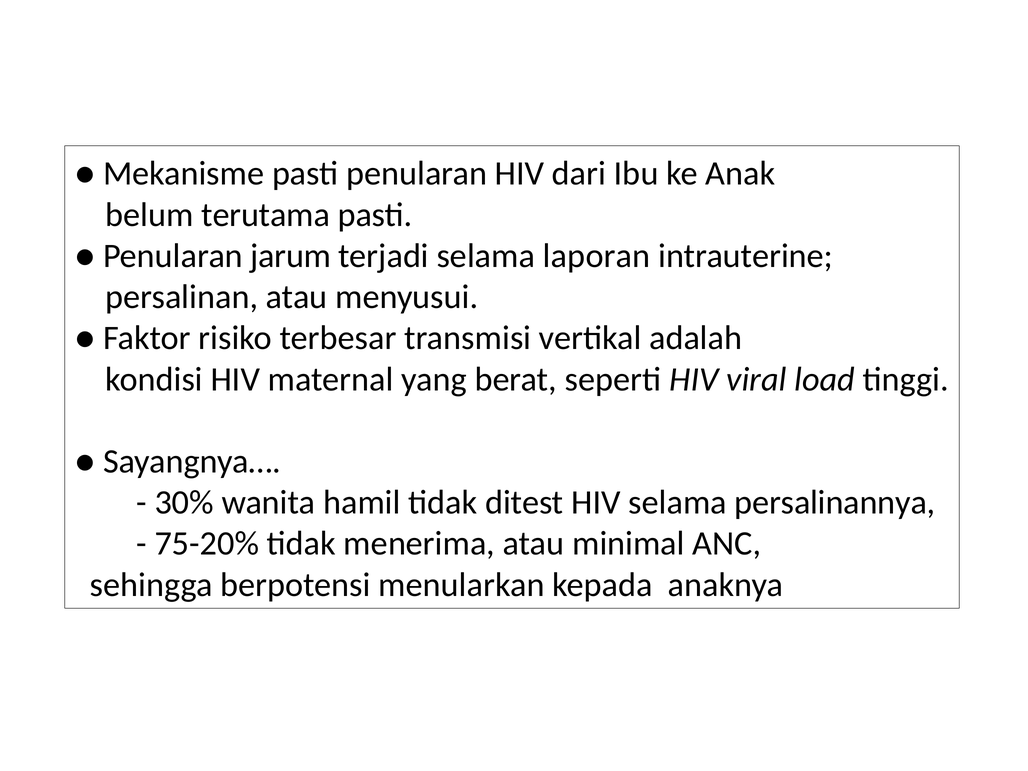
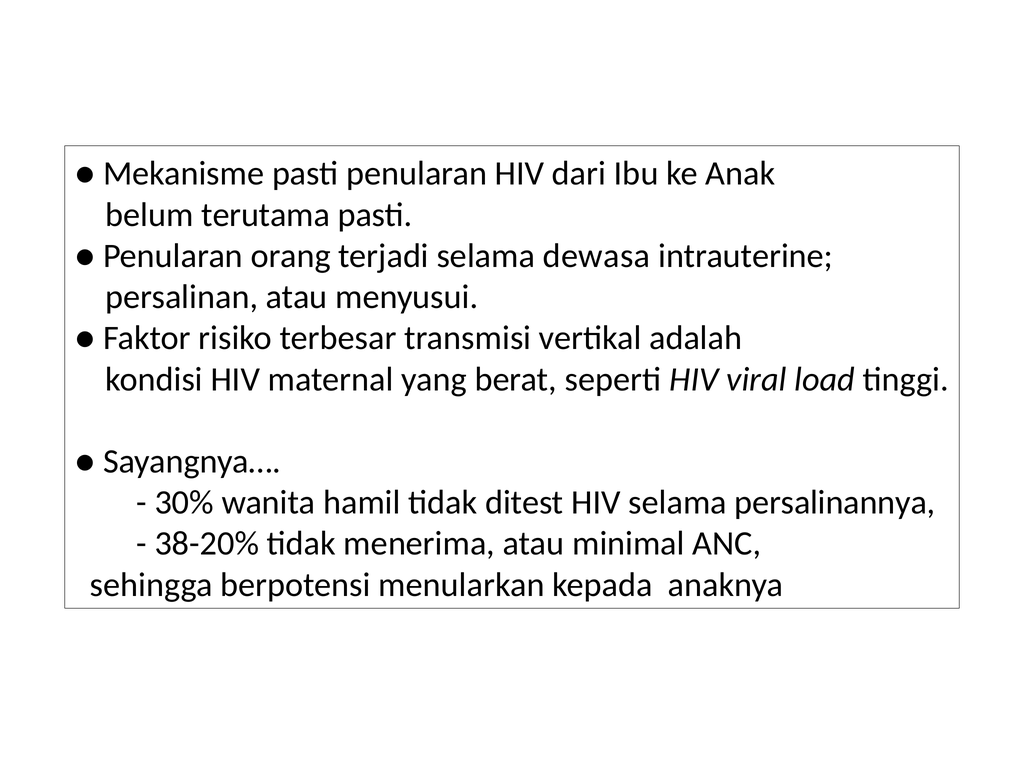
jarum: jarum -> orang (291, 256)
laporan: laporan -> dewasa (596, 256)
75-20%: 75-20% -> 38-20% (207, 544)
